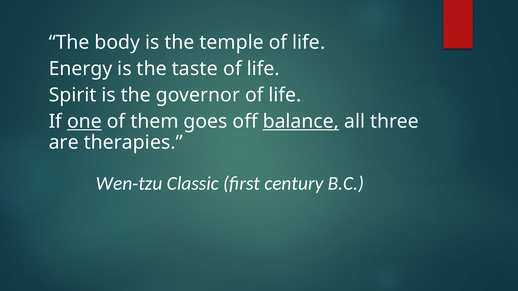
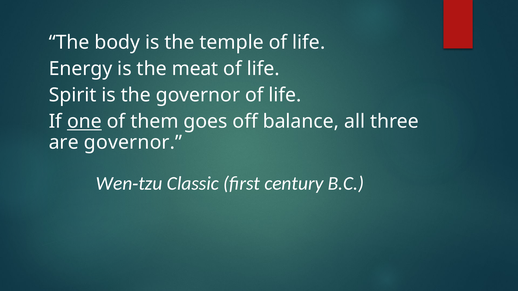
taste: taste -> meat (195, 69)
balance underline: present -> none (301, 122)
are therapies: therapies -> governor (133, 143)
